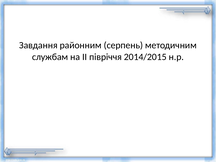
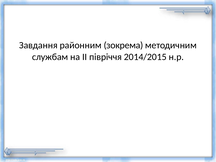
серпень: серпень -> зокрема (123, 45)
